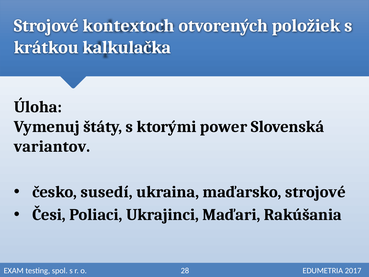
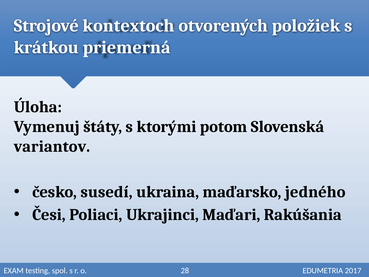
kalkulačka: kalkulačka -> priemerná (127, 47)
power: power -> potom (224, 127)
maďarsko strojové: strojové -> jedného (315, 192)
